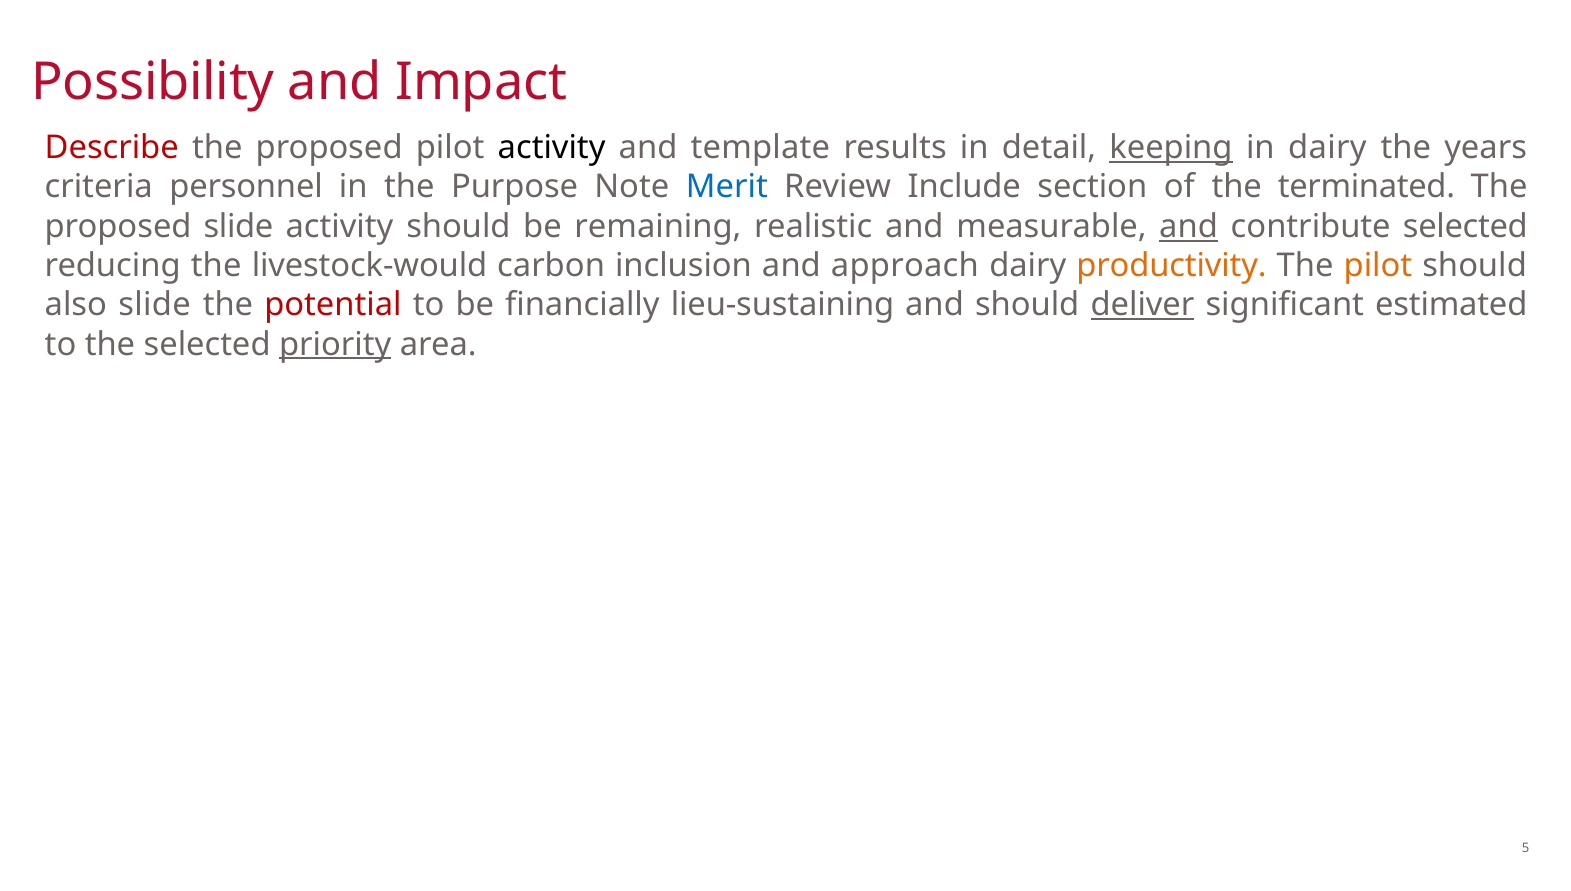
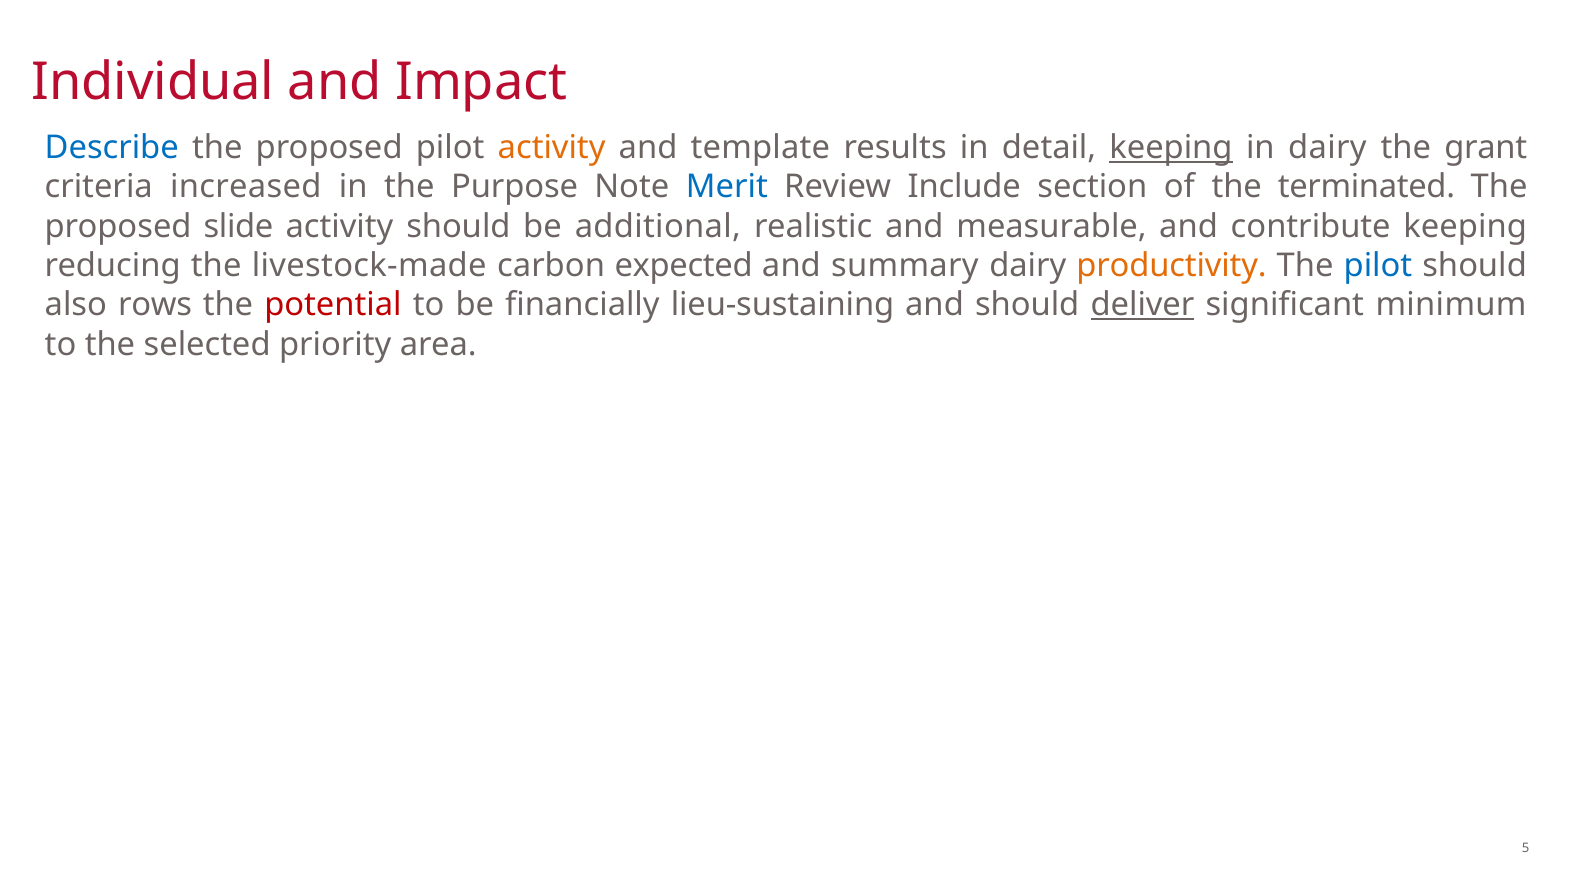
Possibility: Possibility -> Individual (153, 82)
Describe colour: red -> blue (112, 148)
activity colour: black -> orange (552, 148)
years: years -> grant (1486, 148)
personnel: personnel -> increased (246, 187)
remaining: remaining -> additional (658, 226)
and underline: present -> none (1189, 226)
contribute selected: selected -> keeping (1465, 226)
livestock-would: livestock-would -> livestock-made (369, 266)
inclusion: inclusion -> expected (684, 266)
approach: approach -> summary (905, 266)
pilot colour: orange -> blue (1378, 266)
also slide: slide -> rows (155, 305)
estimated: estimated -> minimum (1451, 305)
priority underline: present -> none (335, 344)
